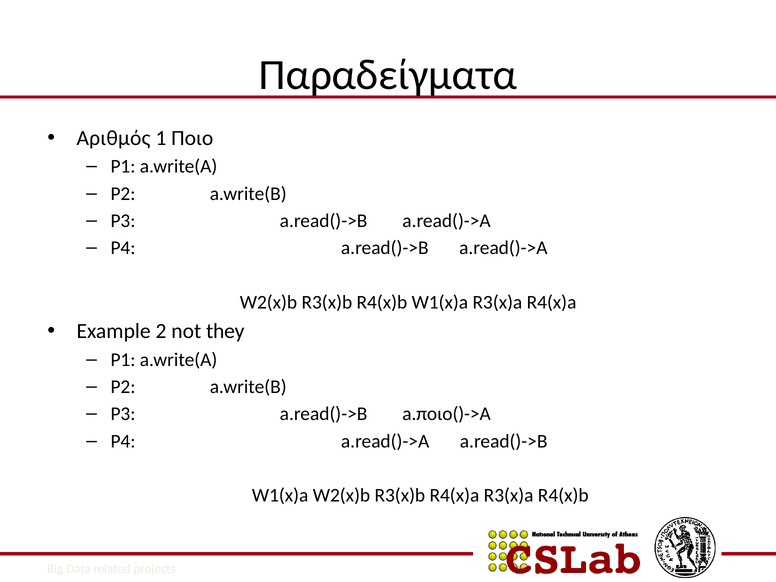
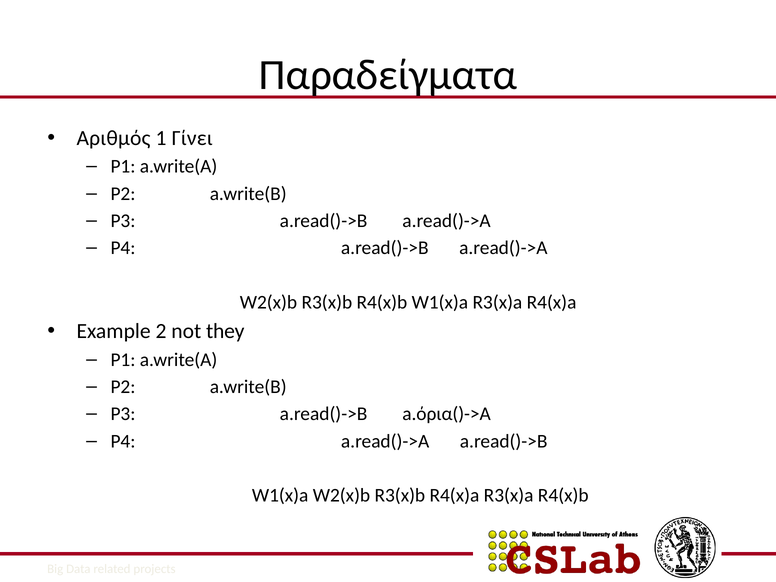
Ποιο: Ποιο -> Γίνει (192, 138)
a.ποιο()->A: a.ποιο()->A -> a.όρια()->A (447, 414)
